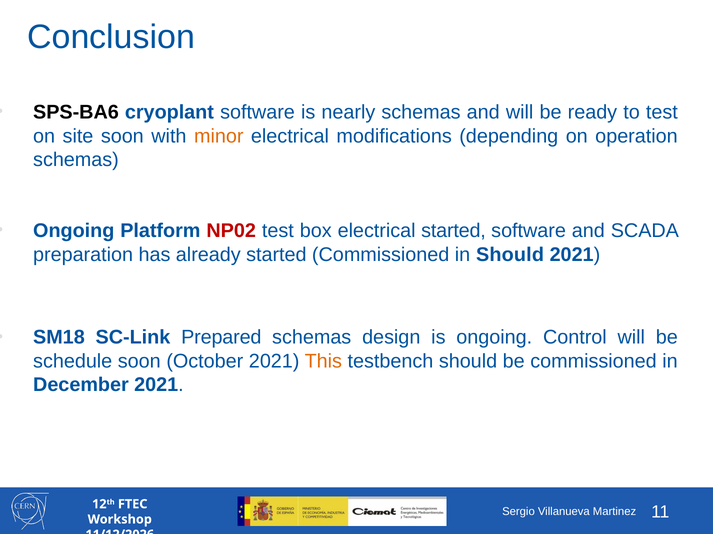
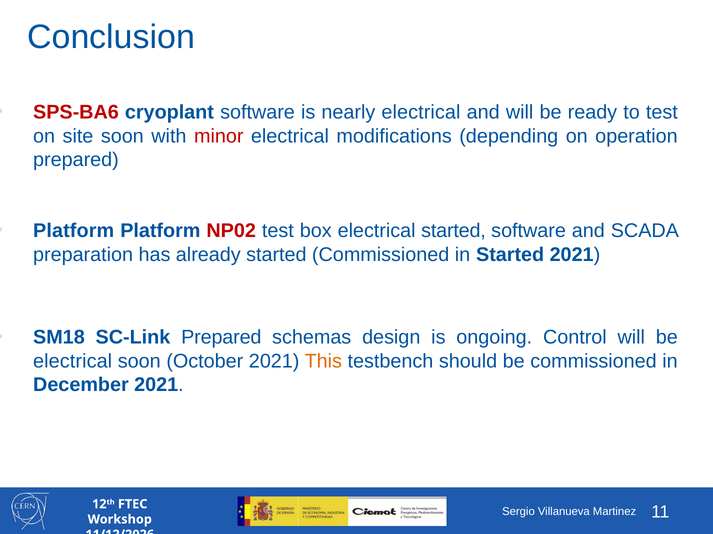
SPS-BA6 colour: black -> red (76, 113)
nearly schemas: schemas -> electrical (421, 113)
minor colour: orange -> red (219, 136)
schemas: schemas -> prepared (76, 160)
Ongoing: Ongoing -> Platform (74, 231)
in Should: Should -> Started (510, 255)
schedule: schedule -> electrical (73, 362)
